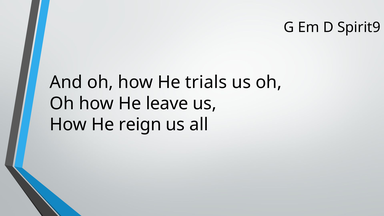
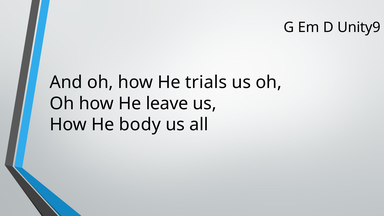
Spirit9: Spirit9 -> Unity9 (359, 27)
reign: reign -> body (140, 125)
